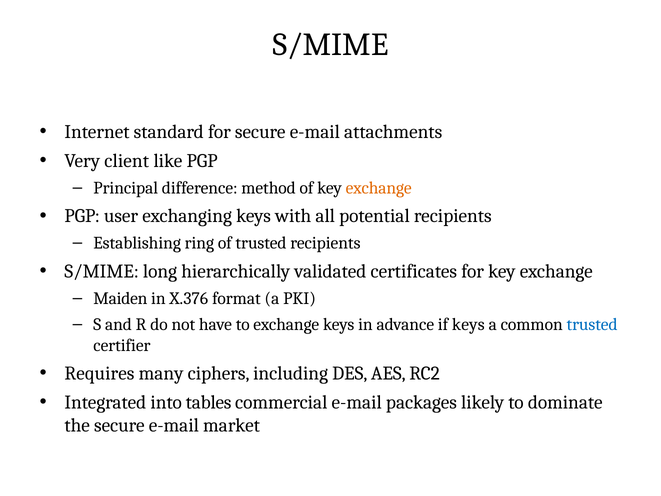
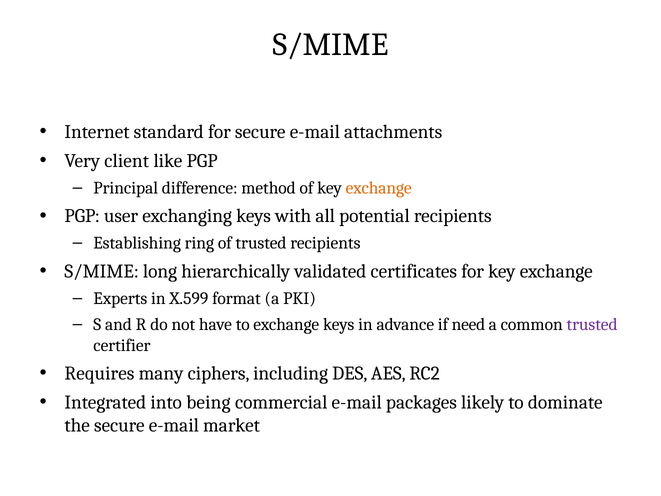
Maiden: Maiden -> Experts (120, 298)
X.376: X.376 -> X.599 (189, 298)
if keys: keys -> need (468, 324)
trusted colour: blue -> purple (592, 324)
tables: tables -> being (208, 402)
